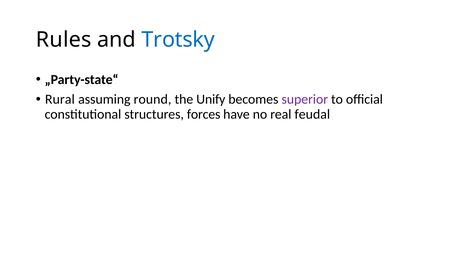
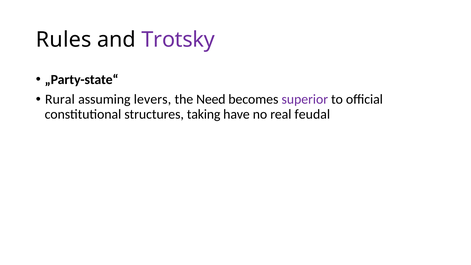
Trotsky colour: blue -> purple (178, 40)
round: round -> levers (152, 99)
Unify: Unify -> Need (211, 99)
forces: forces -> taking (204, 114)
